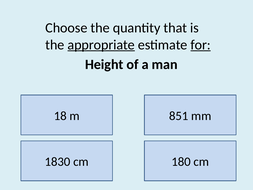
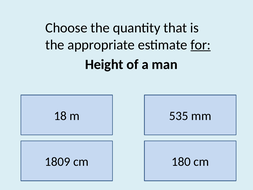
appropriate underline: present -> none (101, 45)
851: 851 -> 535 (179, 116)
1830: 1830 -> 1809 (58, 162)
